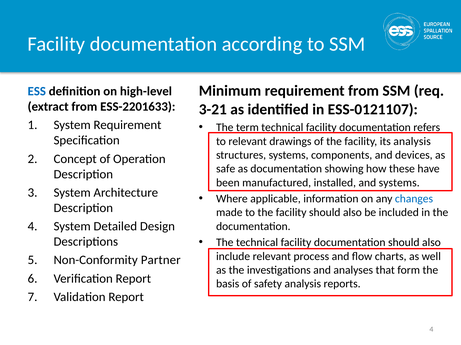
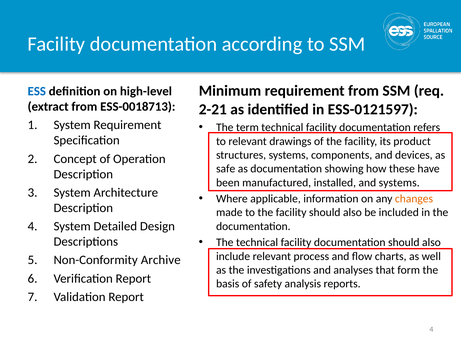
ESS-2201633: ESS-2201633 -> ESS-0018713 (138, 107)
3-21: 3-21 -> 2-21 (213, 110)
ESS-0121107: ESS-0121107 -> ESS-0121597 (373, 110)
its analysis: analysis -> product (412, 142)
changes colour: blue -> orange (414, 199)
Partner: Partner -> Archive (161, 261)
